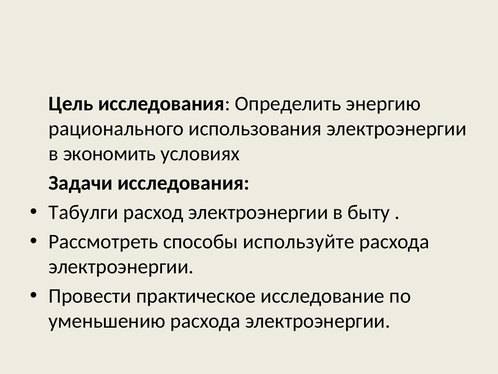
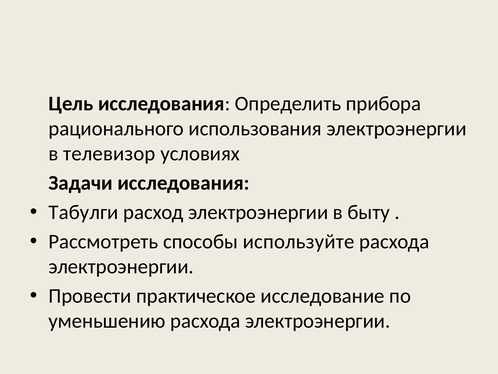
энергию: энергию -> прибора (383, 104)
экономить: экономить -> телевизор (109, 153)
